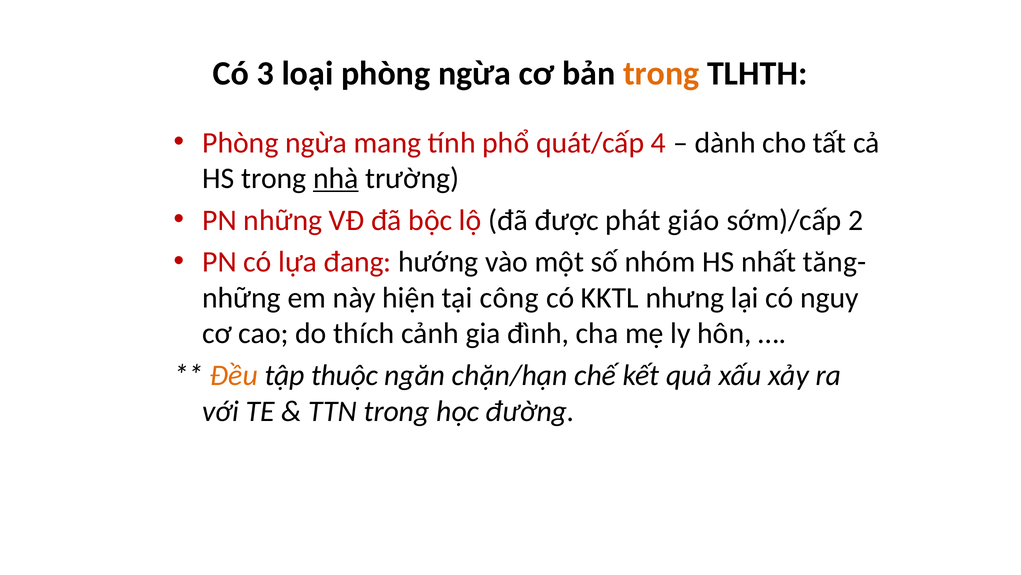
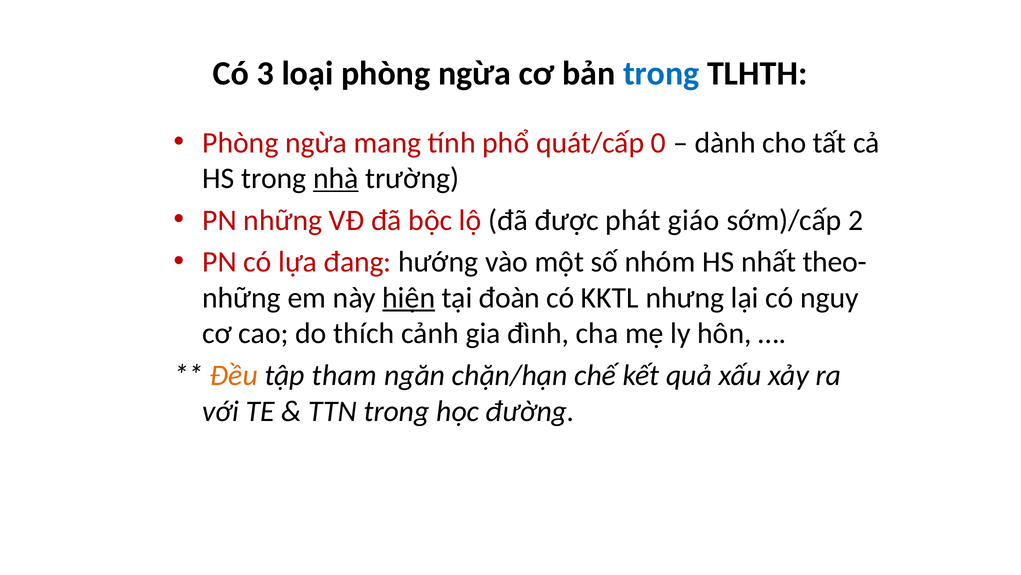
trong colour: orange -> blue (661, 73)
4: 4 -> 0 (658, 143)
tăng-: tăng- -> theo- (835, 262)
hiện underline: none -> present (409, 297)
công: công -> đoàn (510, 297)
thuộc: thuộc -> tham (344, 375)
